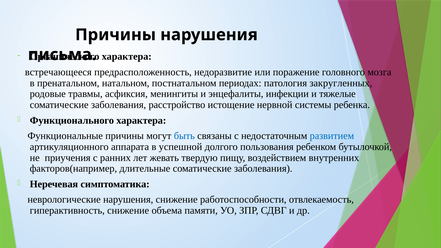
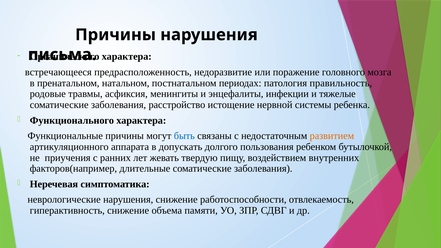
закругленных: закругленных -> правильность (341, 83)
развитием colour: blue -> orange (332, 136)
успешной: успешной -> допускать (181, 147)
